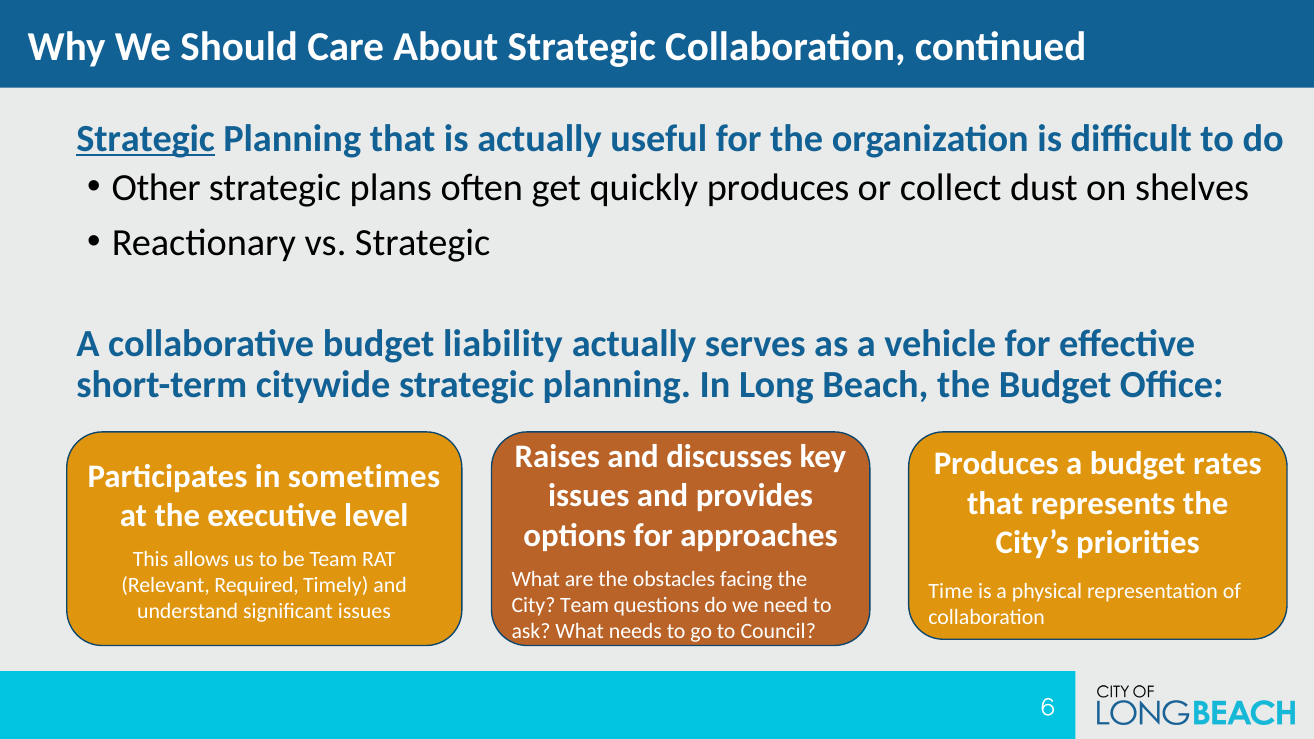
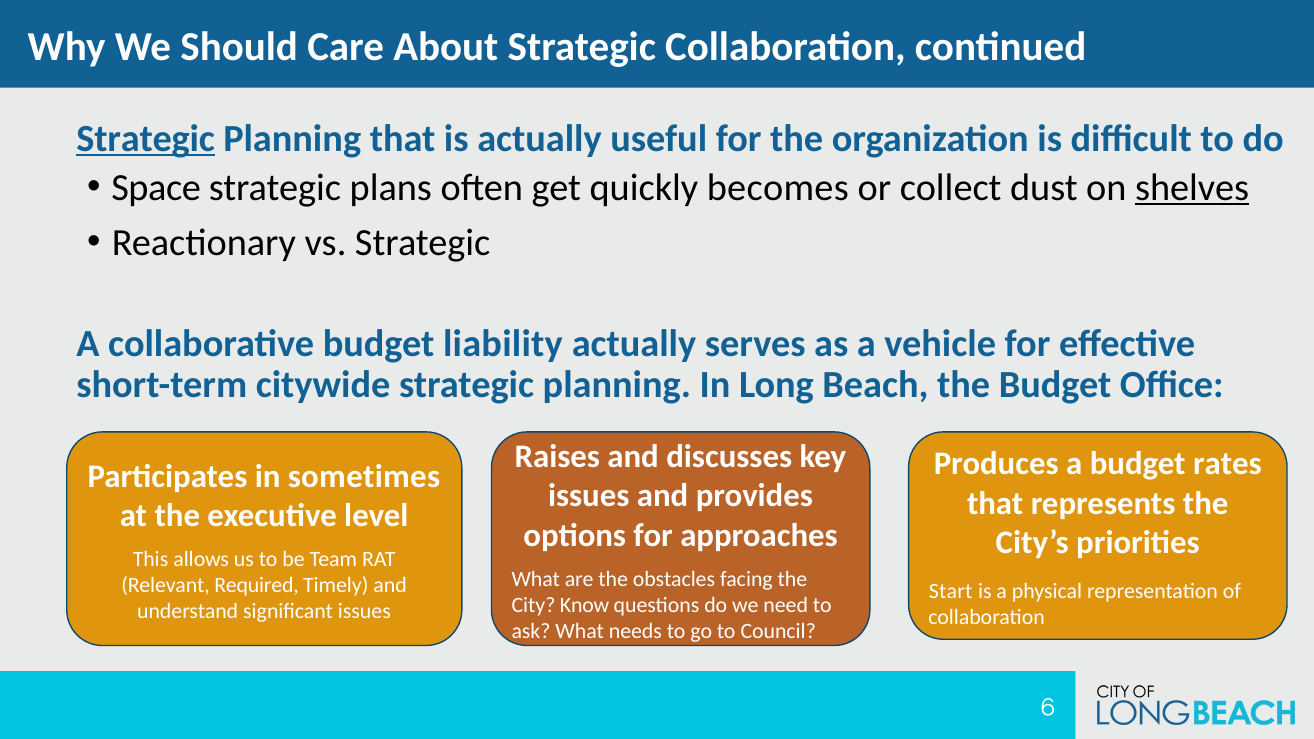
Other: Other -> Space (156, 188)
quickly produces: produces -> becomes (778, 188)
shelves underline: none -> present (1192, 188)
Time: Time -> Start (951, 591)
City Team: Team -> Know (585, 605)
